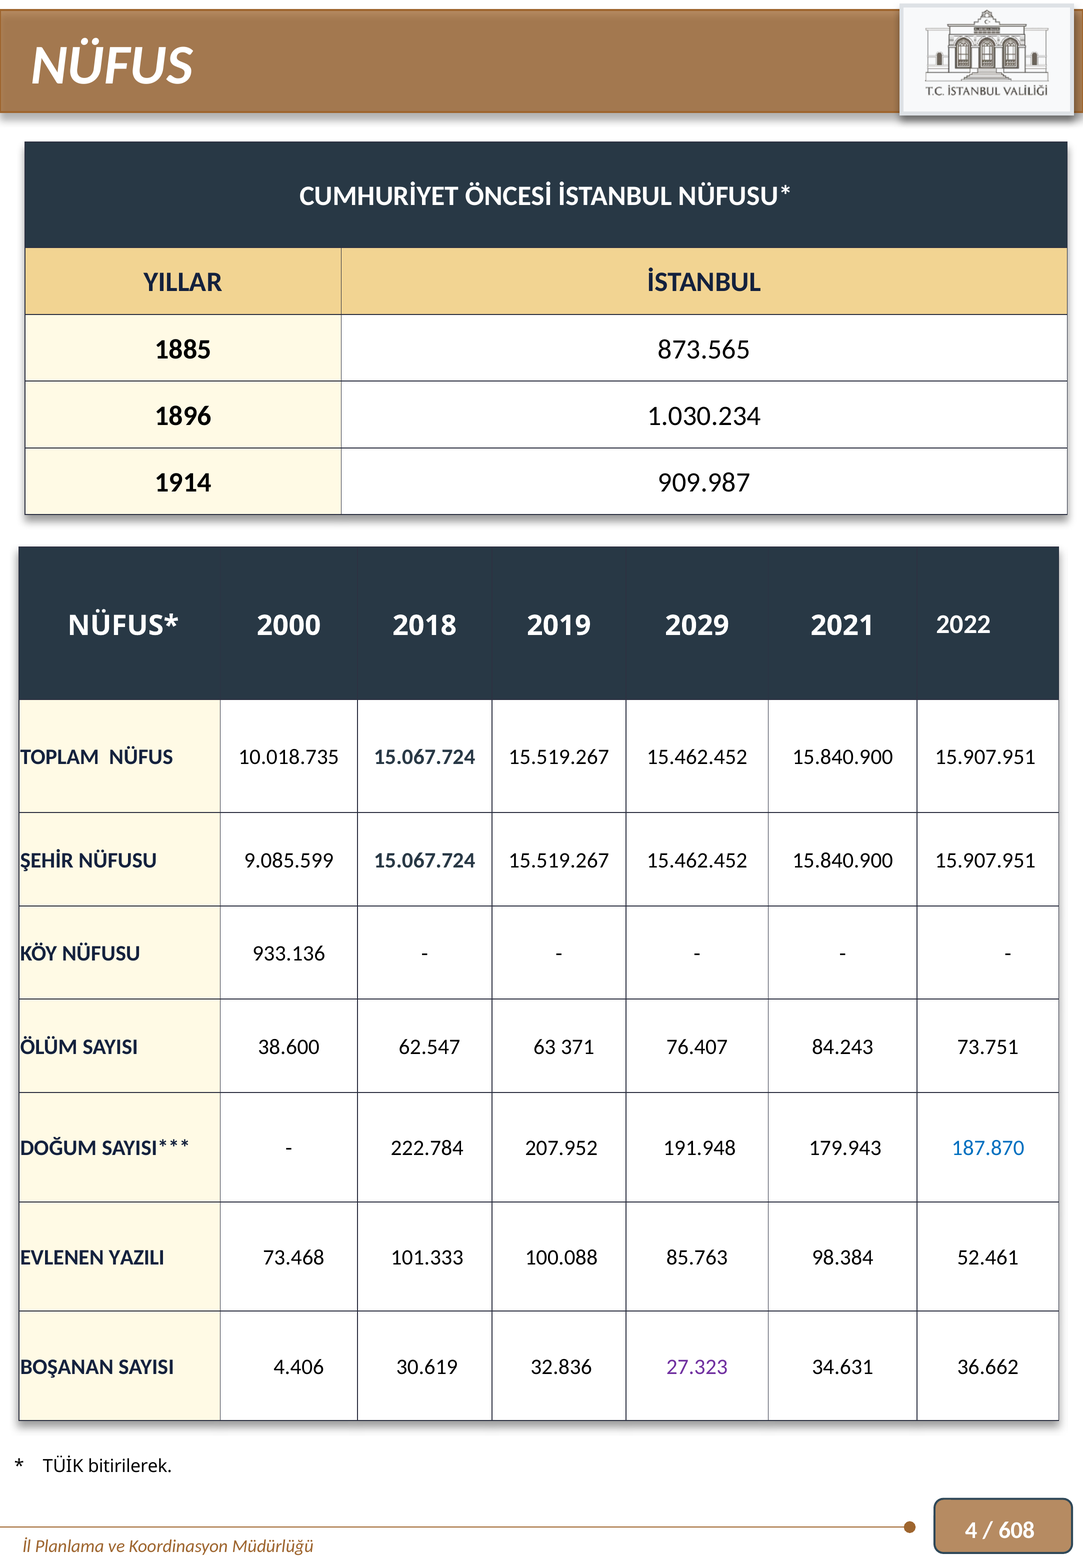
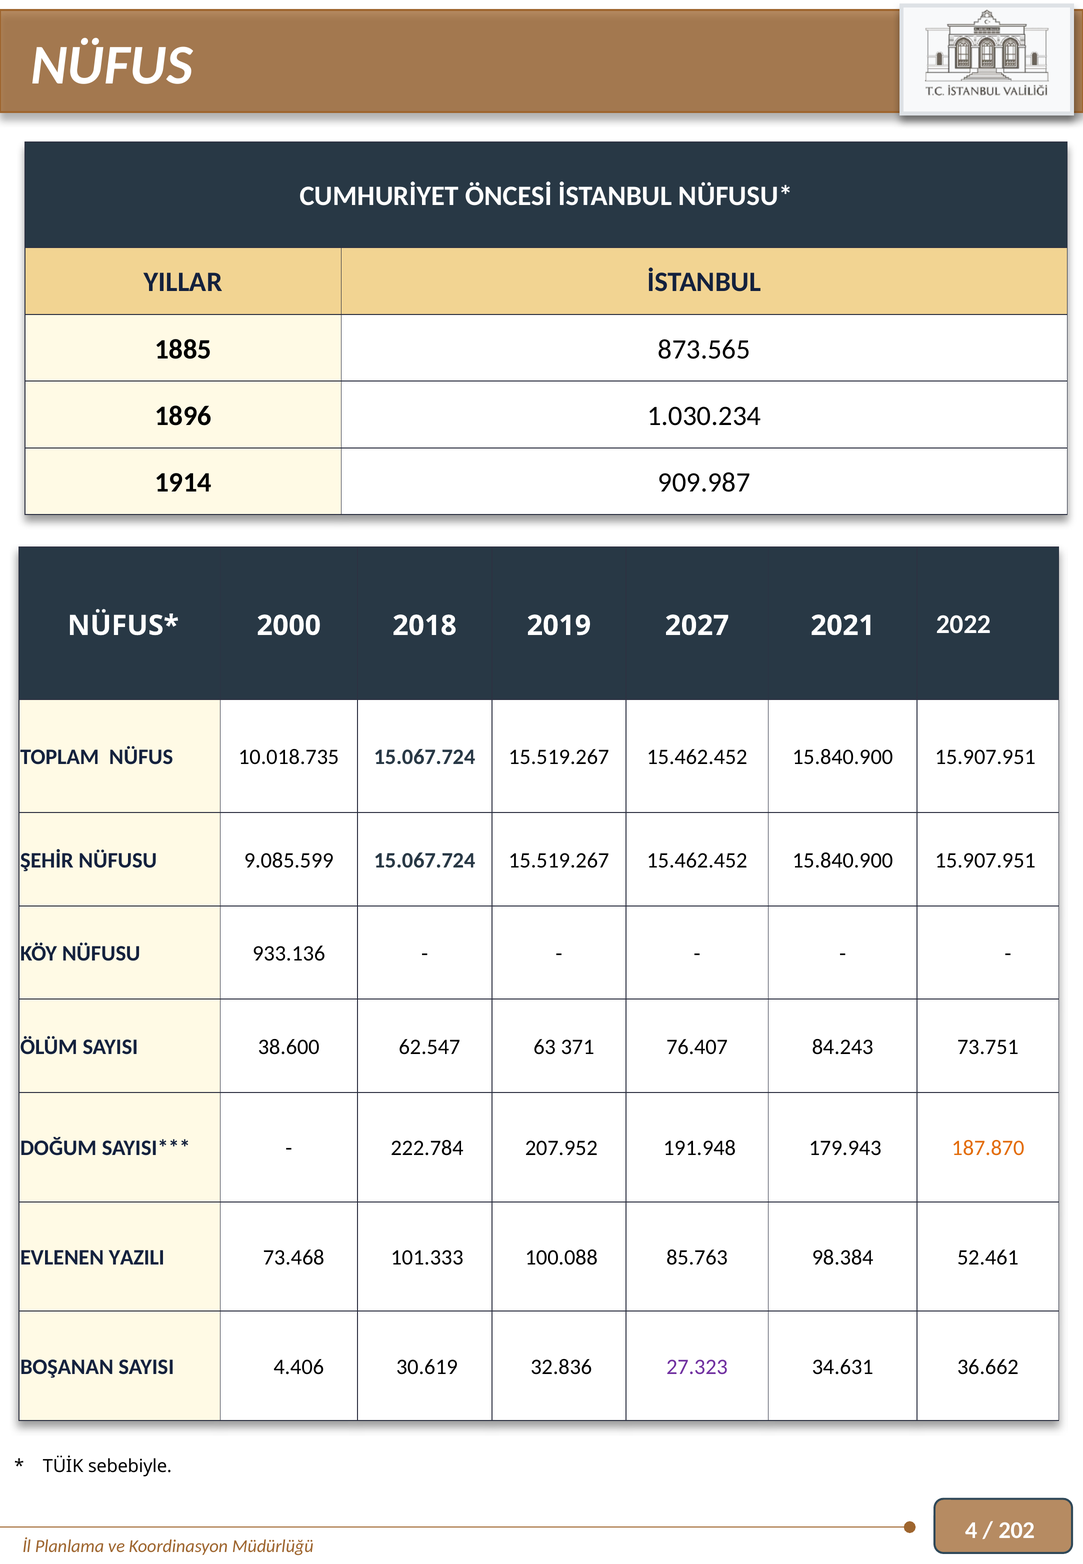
2029: 2029 -> 2027 (697, 626)
187.870 colour: blue -> orange (988, 1148)
bitirilerek: bitirilerek -> sebebiyle (130, 1467)
608: 608 -> 202 (1017, 1531)
